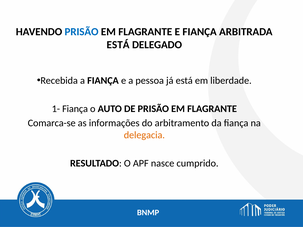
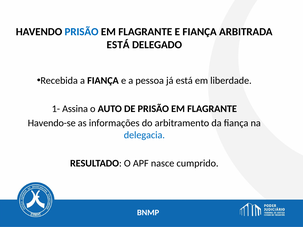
1- Fiança: Fiança -> Assina (75, 109)
Comarca-se: Comarca-se -> Havendo-se (52, 123)
delegacia colour: orange -> blue (144, 135)
